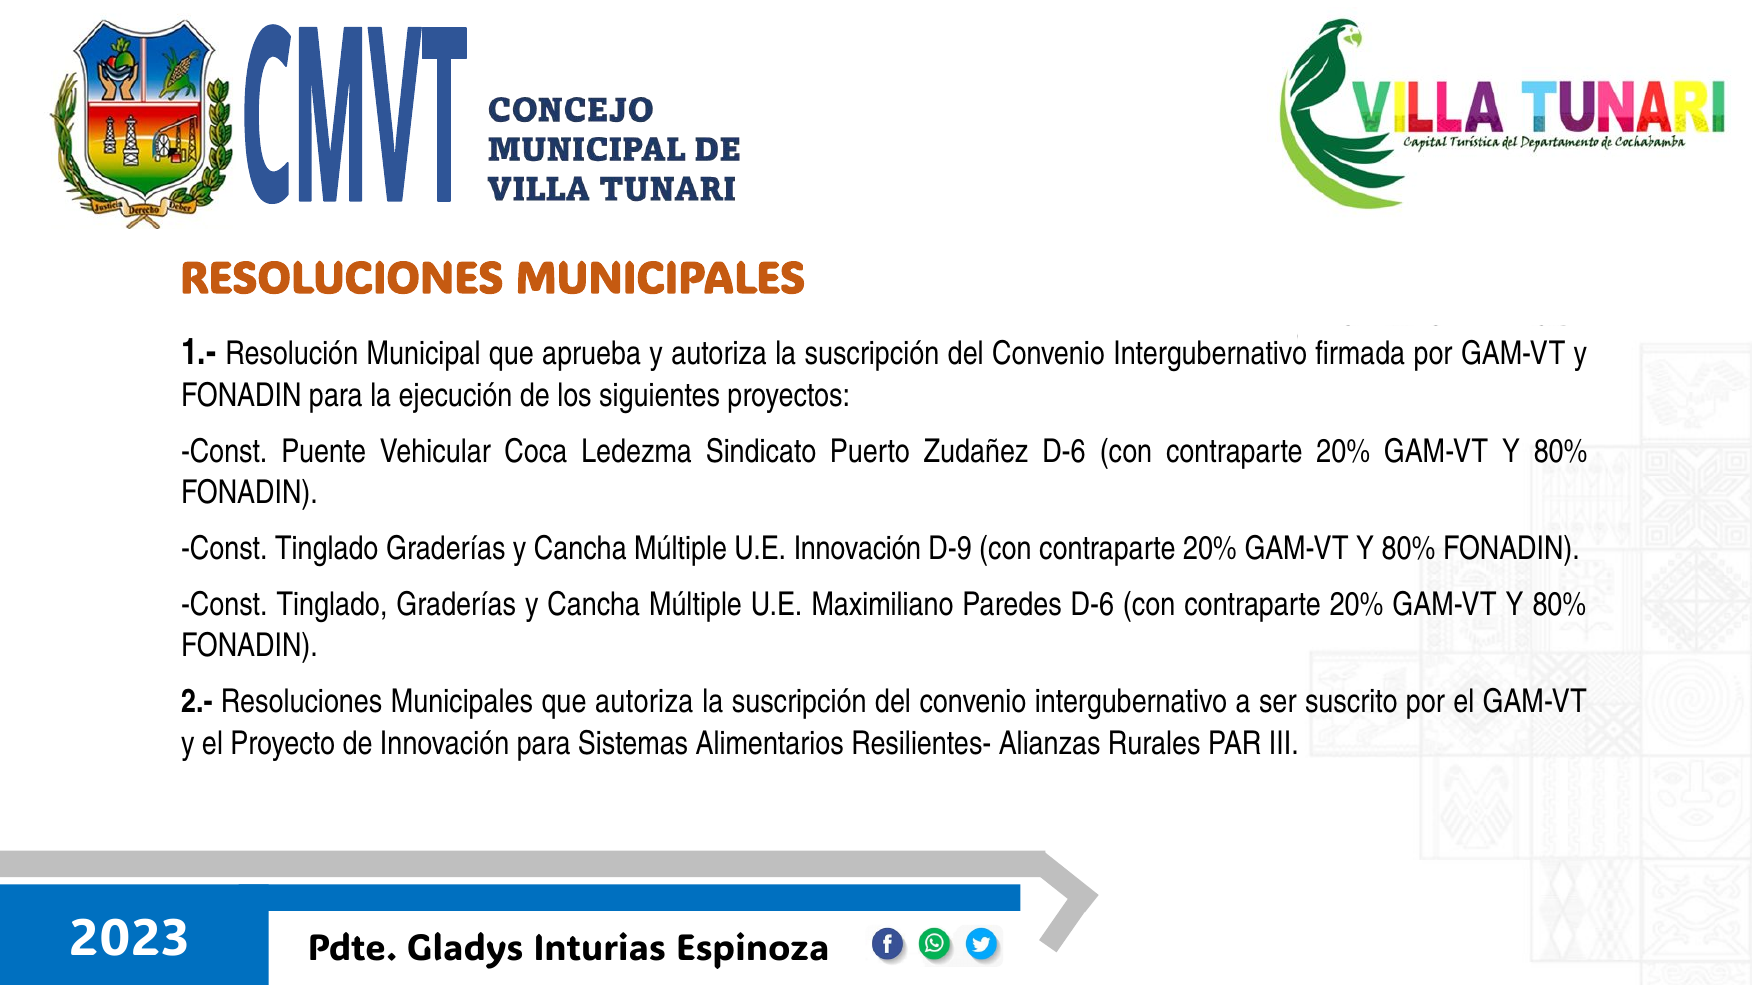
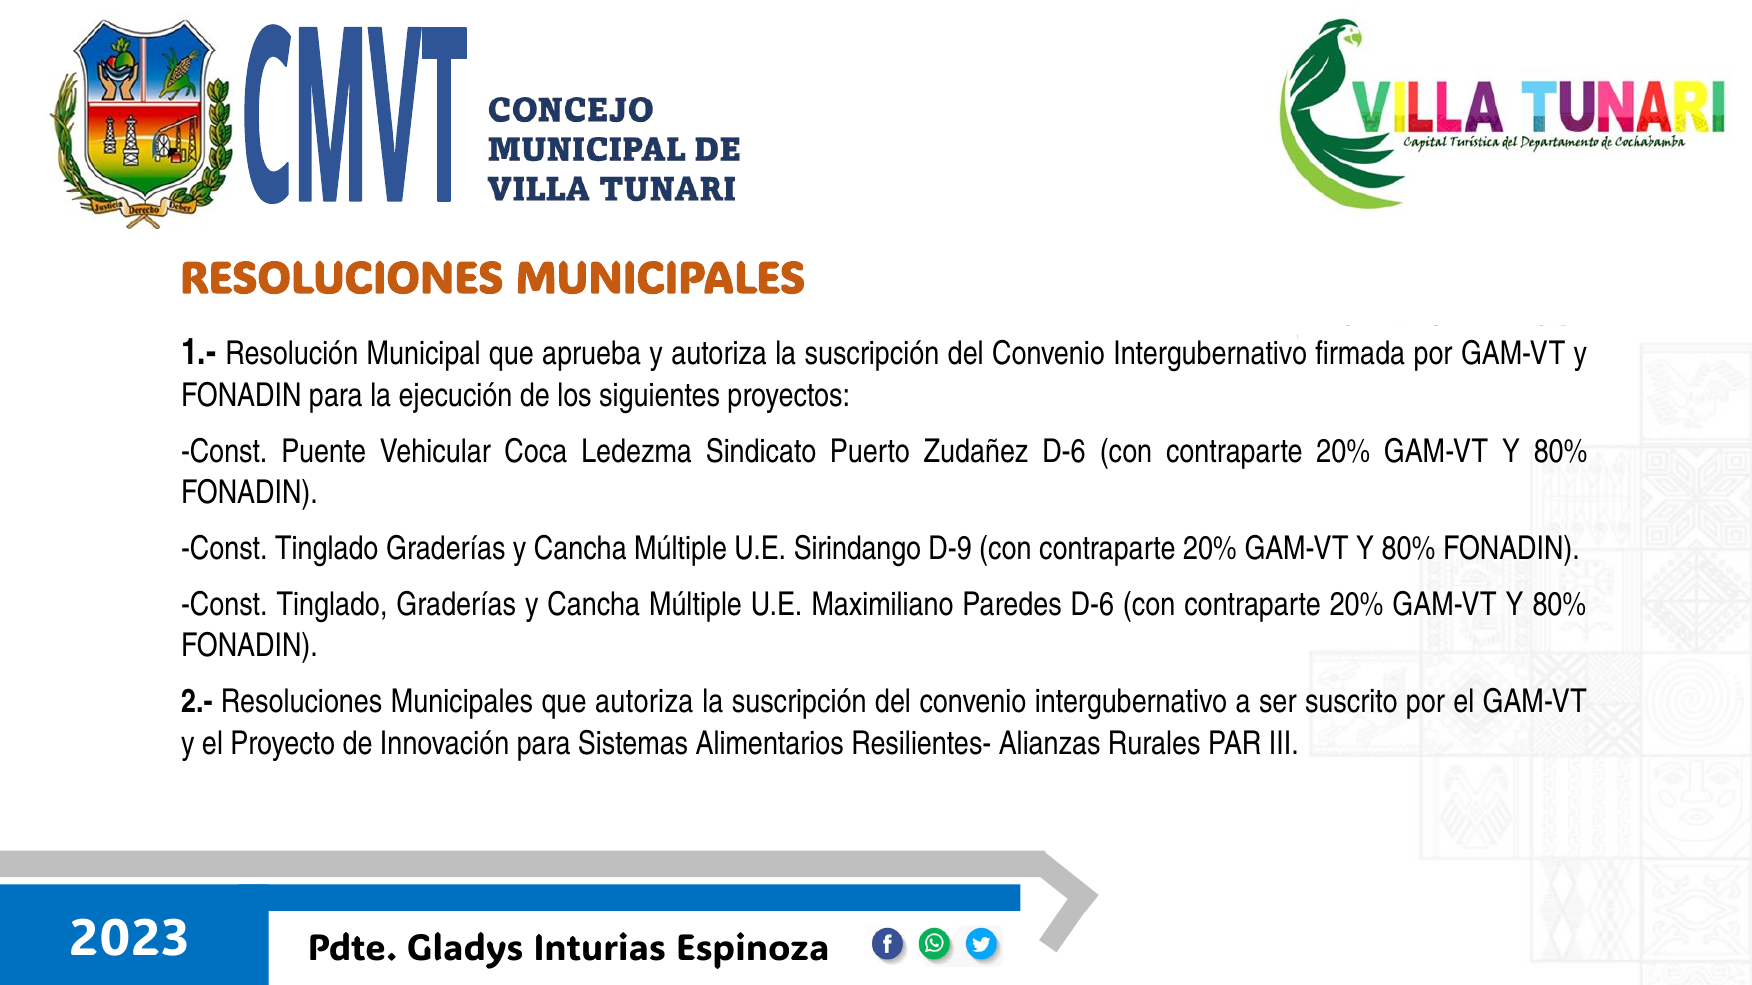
U.E Innovación: Innovación -> Sirindango (857, 549)
